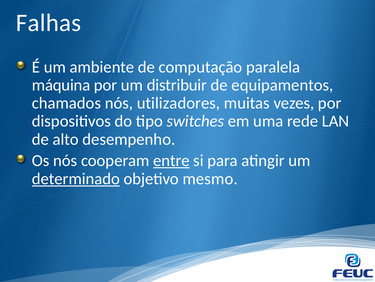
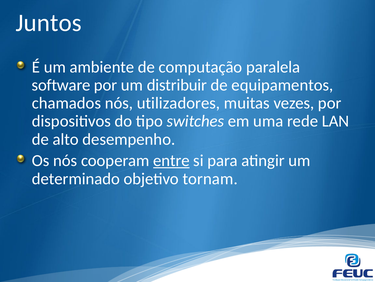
Falhas: Falhas -> Juntos (49, 23)
máquina: máquina -> software (61, 85)
determinado underline: present -> none (76, 178)
mesmo: mesmo -> tornam (210, 178)
